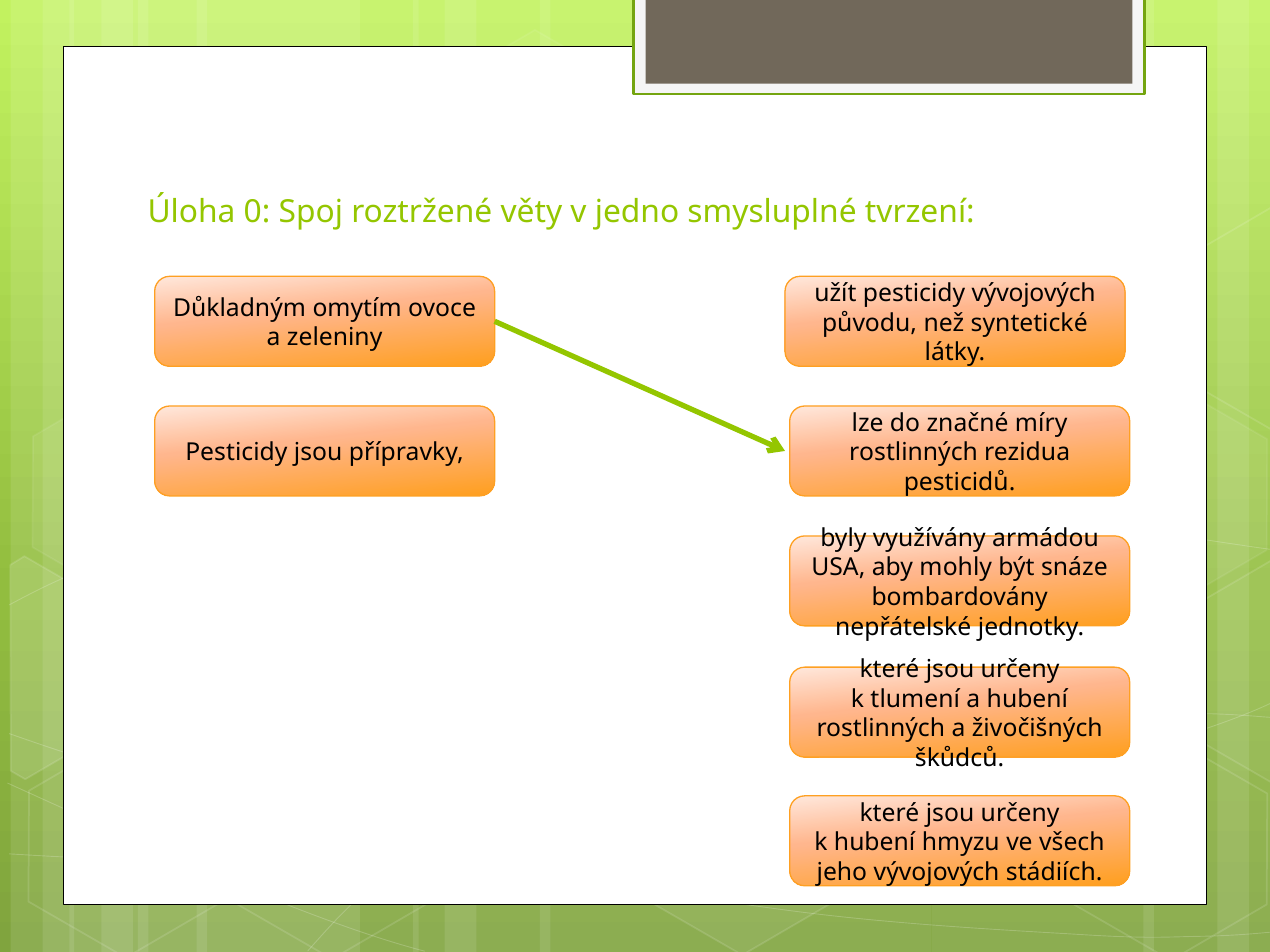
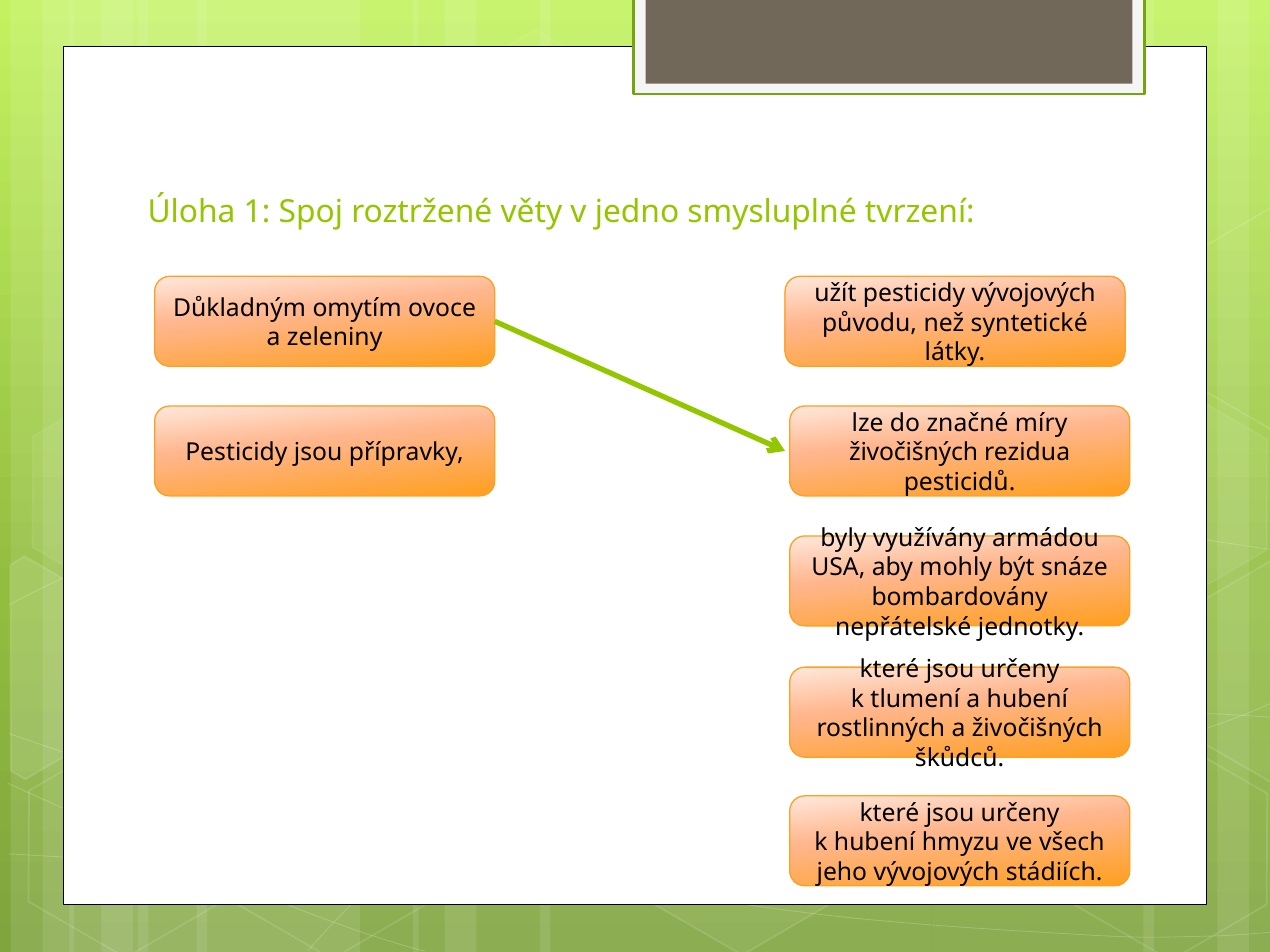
0: 0 -> 1 (257, 212)
rostlinných: rostlinných -> živočišných (914, 453)
